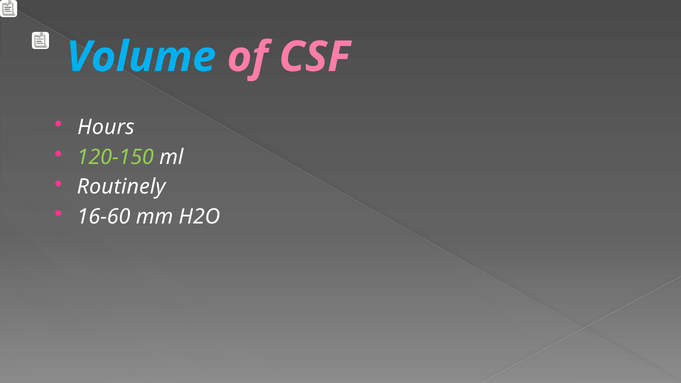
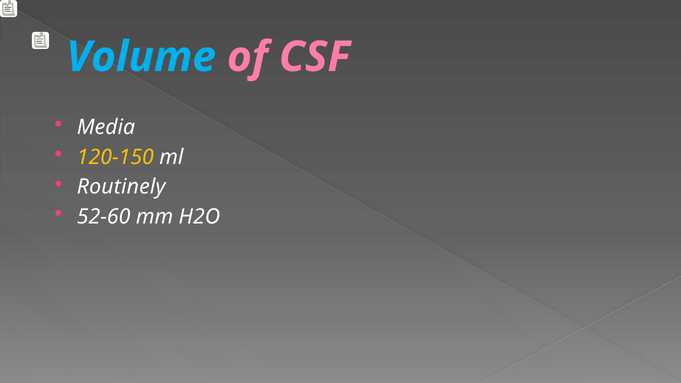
Hours: Hours -> Media (106, 127)
120-150 colour: light green -> yellow (115, 157)
16-60: 16-60 -> 52-60 (104, 217)
